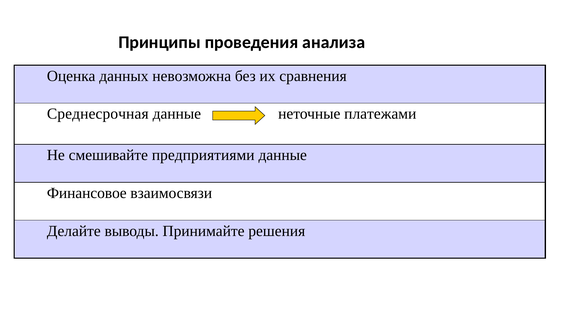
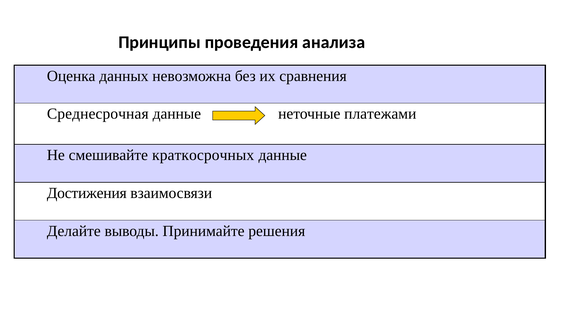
предприятиями: предприятиями -> краткосрочных (203, 155)
Финансовое: Финансовое -> Достижения (87, 193)
